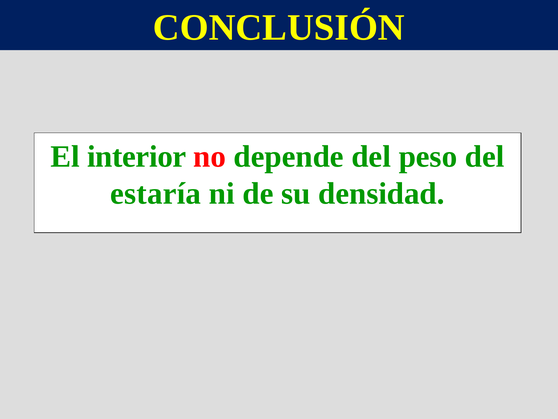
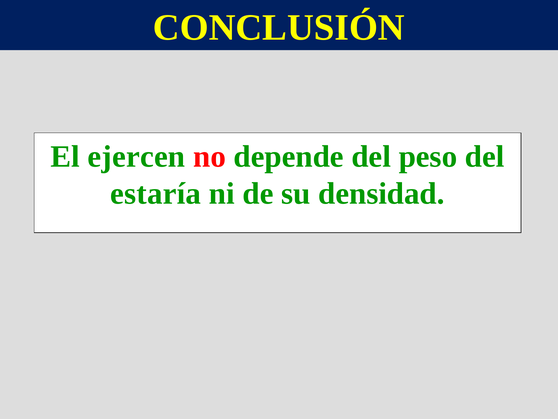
interior: interior -> ejercen (136, 156)
